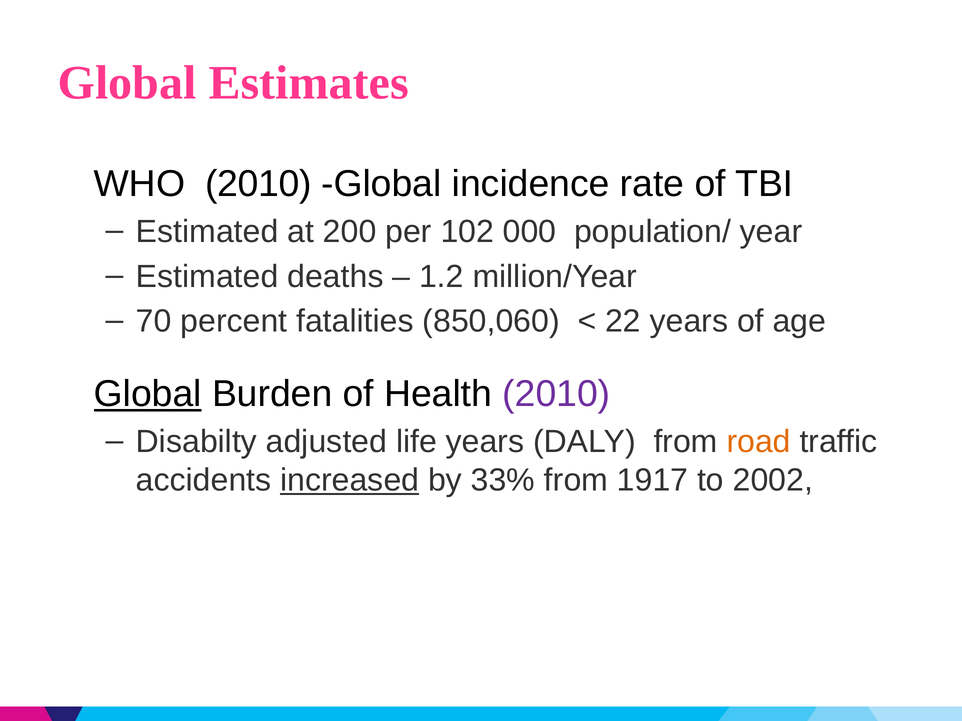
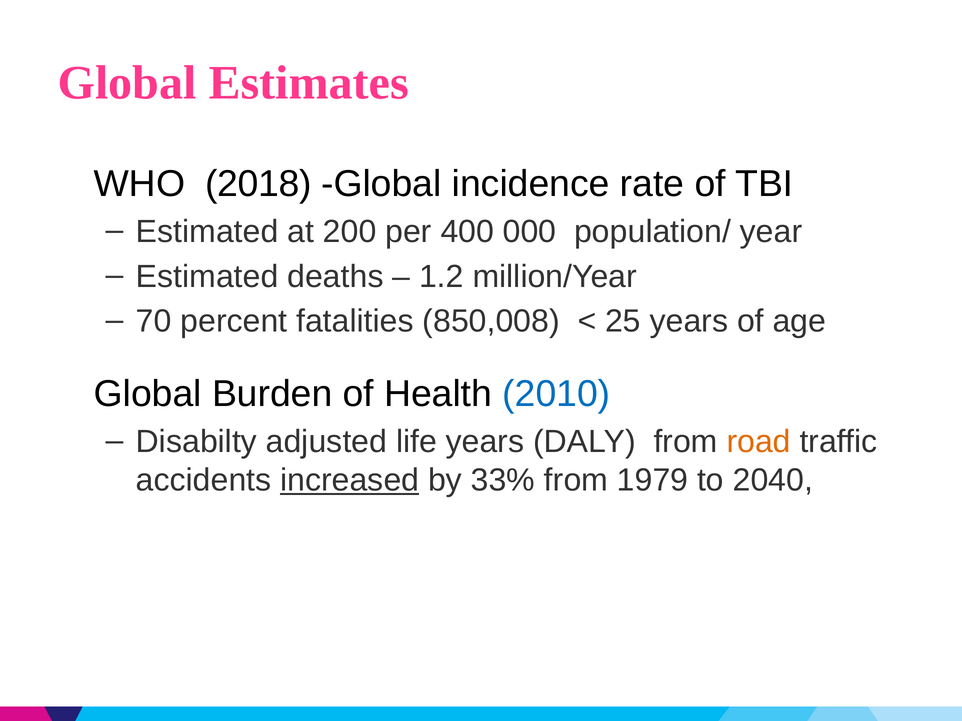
WHO 2010: 2010 -> 2018 (258, 184)
102: 102 -> 400 (467, 232)
850,060: 850,060 -> 850,008 (491, 322)
22: 22 -> 25 (623, 322)
Global underline: present -> none (148, 394)
2010 colour: purple -> blue (556, 394)
1917: 1917 -> 1979 (653, 481)
2002: 2002 -> 2040 (773, 481)
